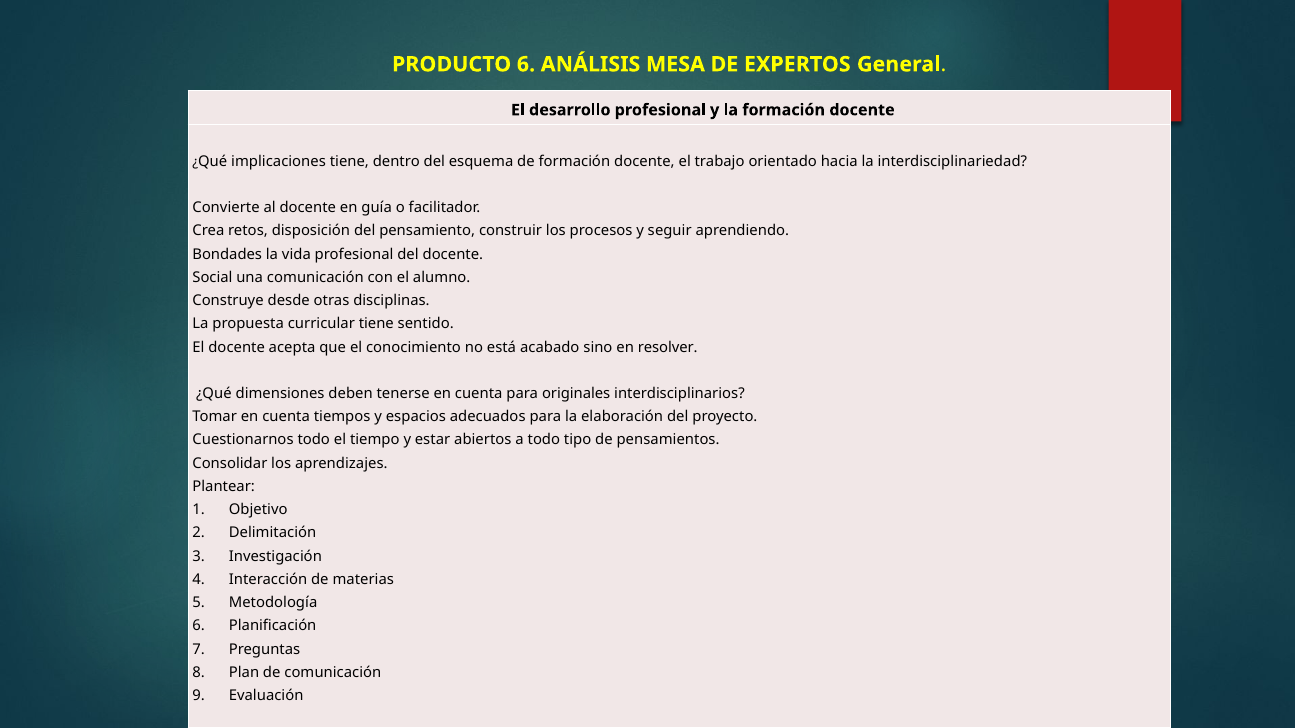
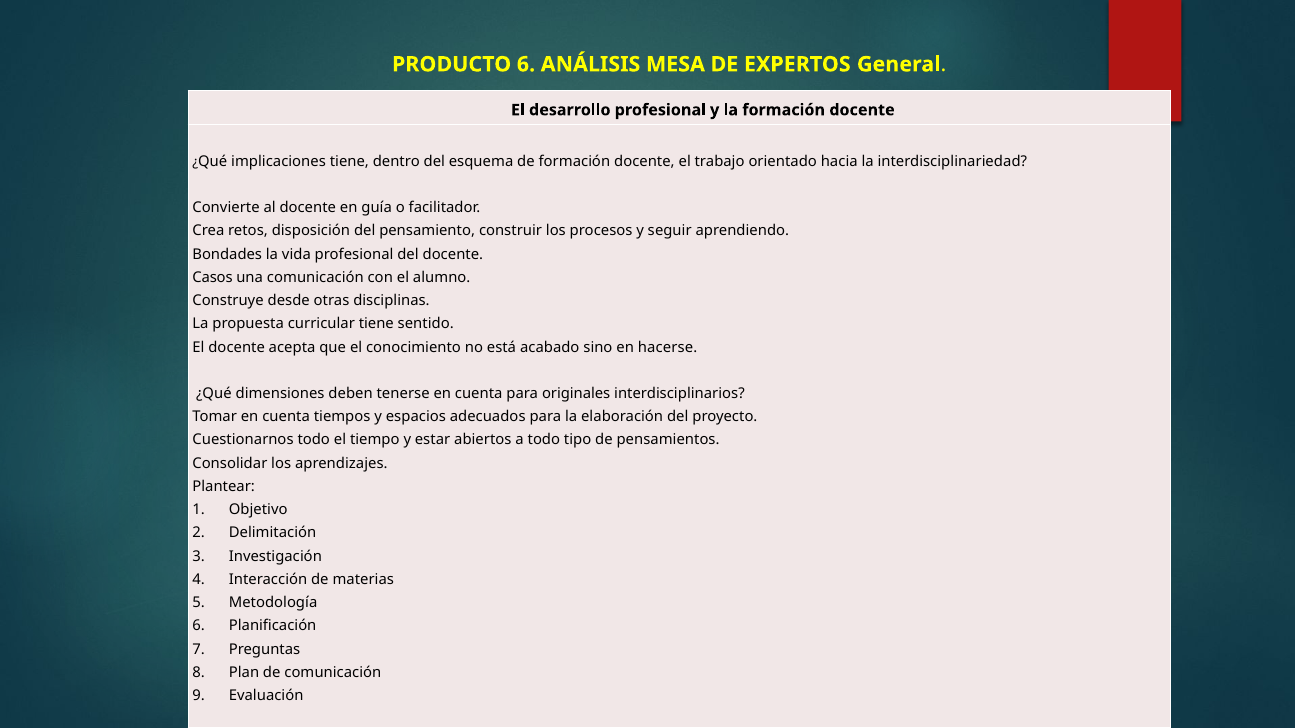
Social: Social -> Casos (212, 278)
resolver: resolver -> hacerse (668, 347)
